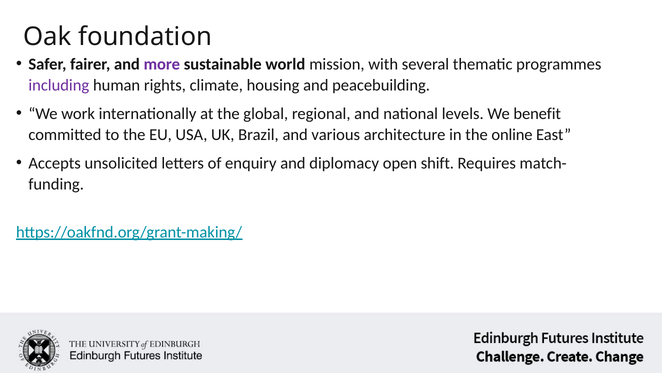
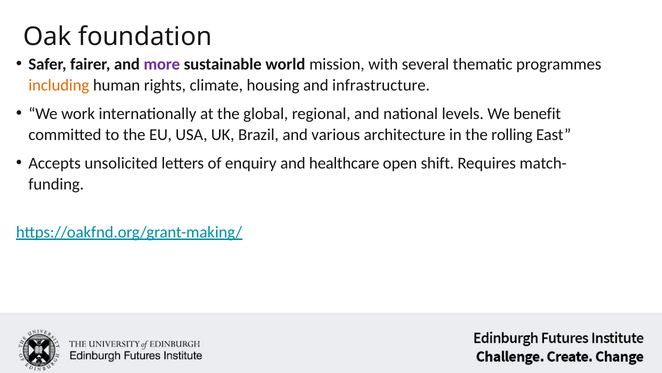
including colour: purple -> orange (59, 85)
peacebuilding: peacebuilding -> infrastructure (381, 85)
online: online -> rolling (512, 135)
diplomacy: diplomacy -> healthcare (344, 163)
